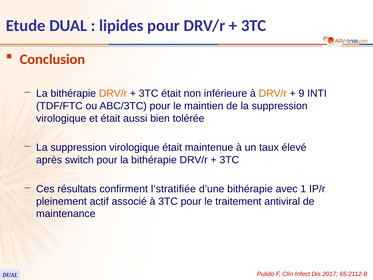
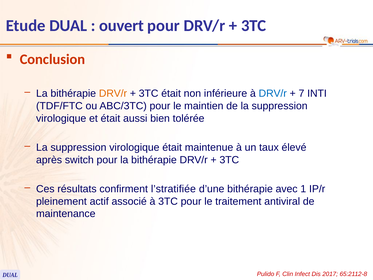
lipides: lipides -> ouvert (121, 26)
DRV/r colour: orange -> blue (273, 93)
9: 9 -> 7 (301, 93)
